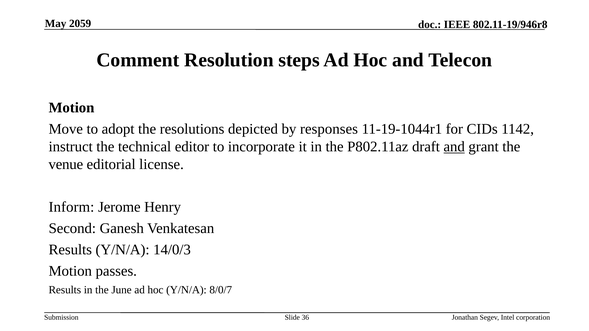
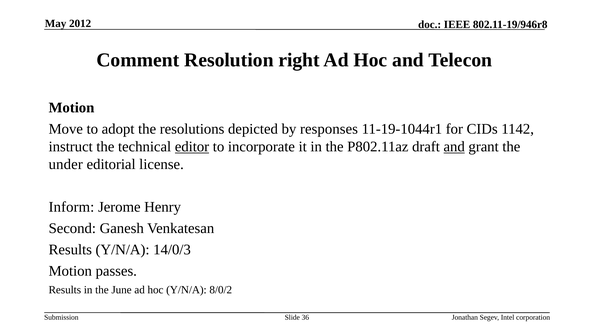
2059: 2059 -> 2012 (80, 23)
steps: steps -> right (299, 60)
editor underline: none -> present (192, 147)
venue: venue -> under (66, 164)
8/0/7: 8/0/7 -> 8/0/2 (221, 290)
